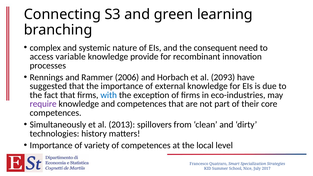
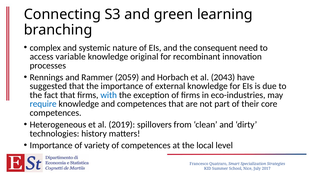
provide: provide -> original (144, 57)
2006: 2006 -> 2059 (127, 77)
2093: 2093 -> 2043 (223, 77)
require colour: purple -> blue (43, 104)
Simultaneously: Simultaneously -> Heterogeneous (58, 125)
2013: 2013 -> 2019 (122, 125)
